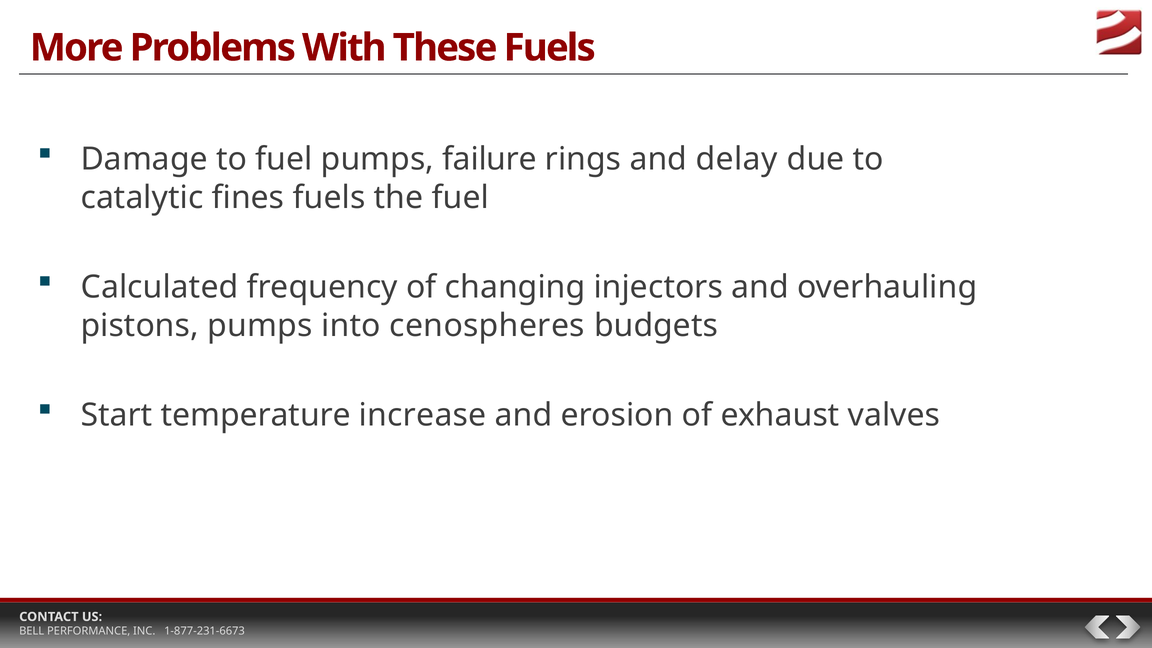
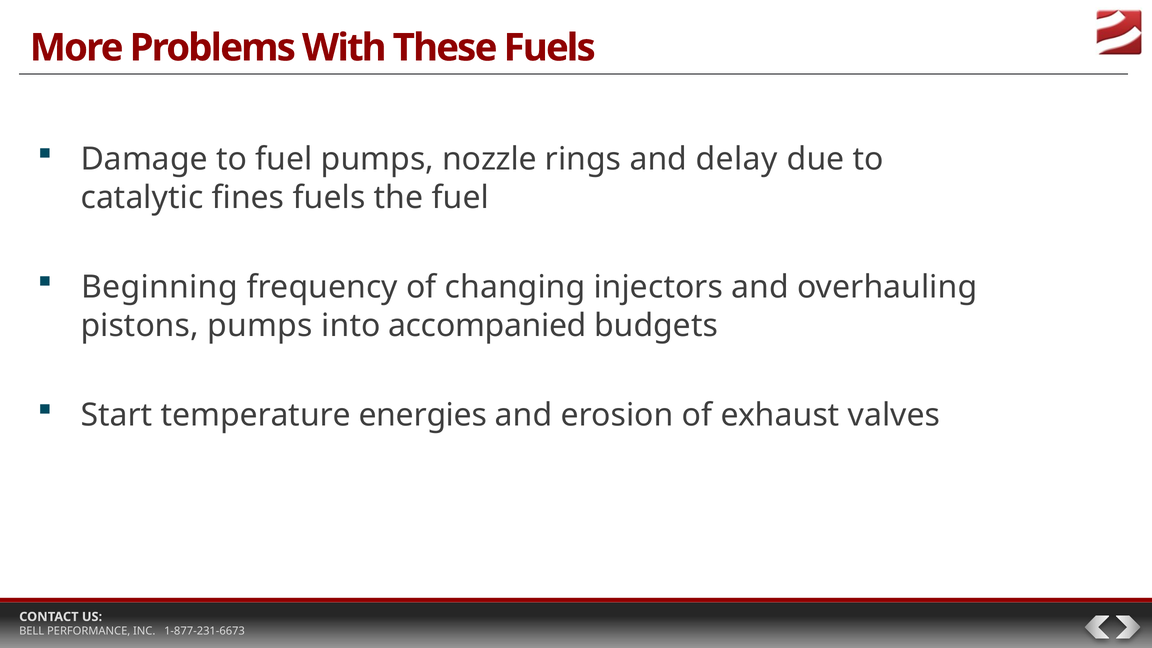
failure: failure -> nozzle (490, 159)
Calculated: Calculated -> Beginning (159, 287)
cenospheres: cenospheres -> accompanied (487, 326)
increase: increase -> energies (423, 415)
